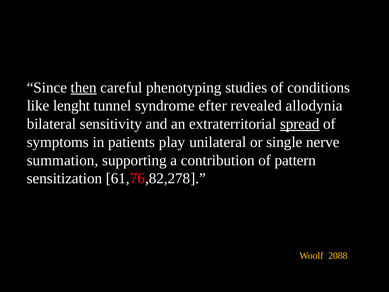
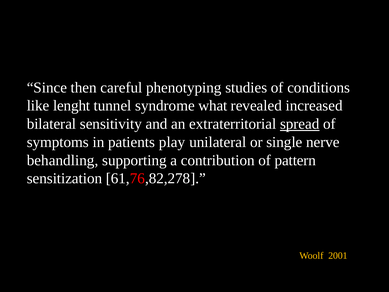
then underline: present -> none (84, 87)
efter: efter -> what (213, 106)
allodynia: allodynia -> increased (314, 106)
summation: summation -> behandling (63, 160)
2088: 2088 -> 2001 (338, 255)
